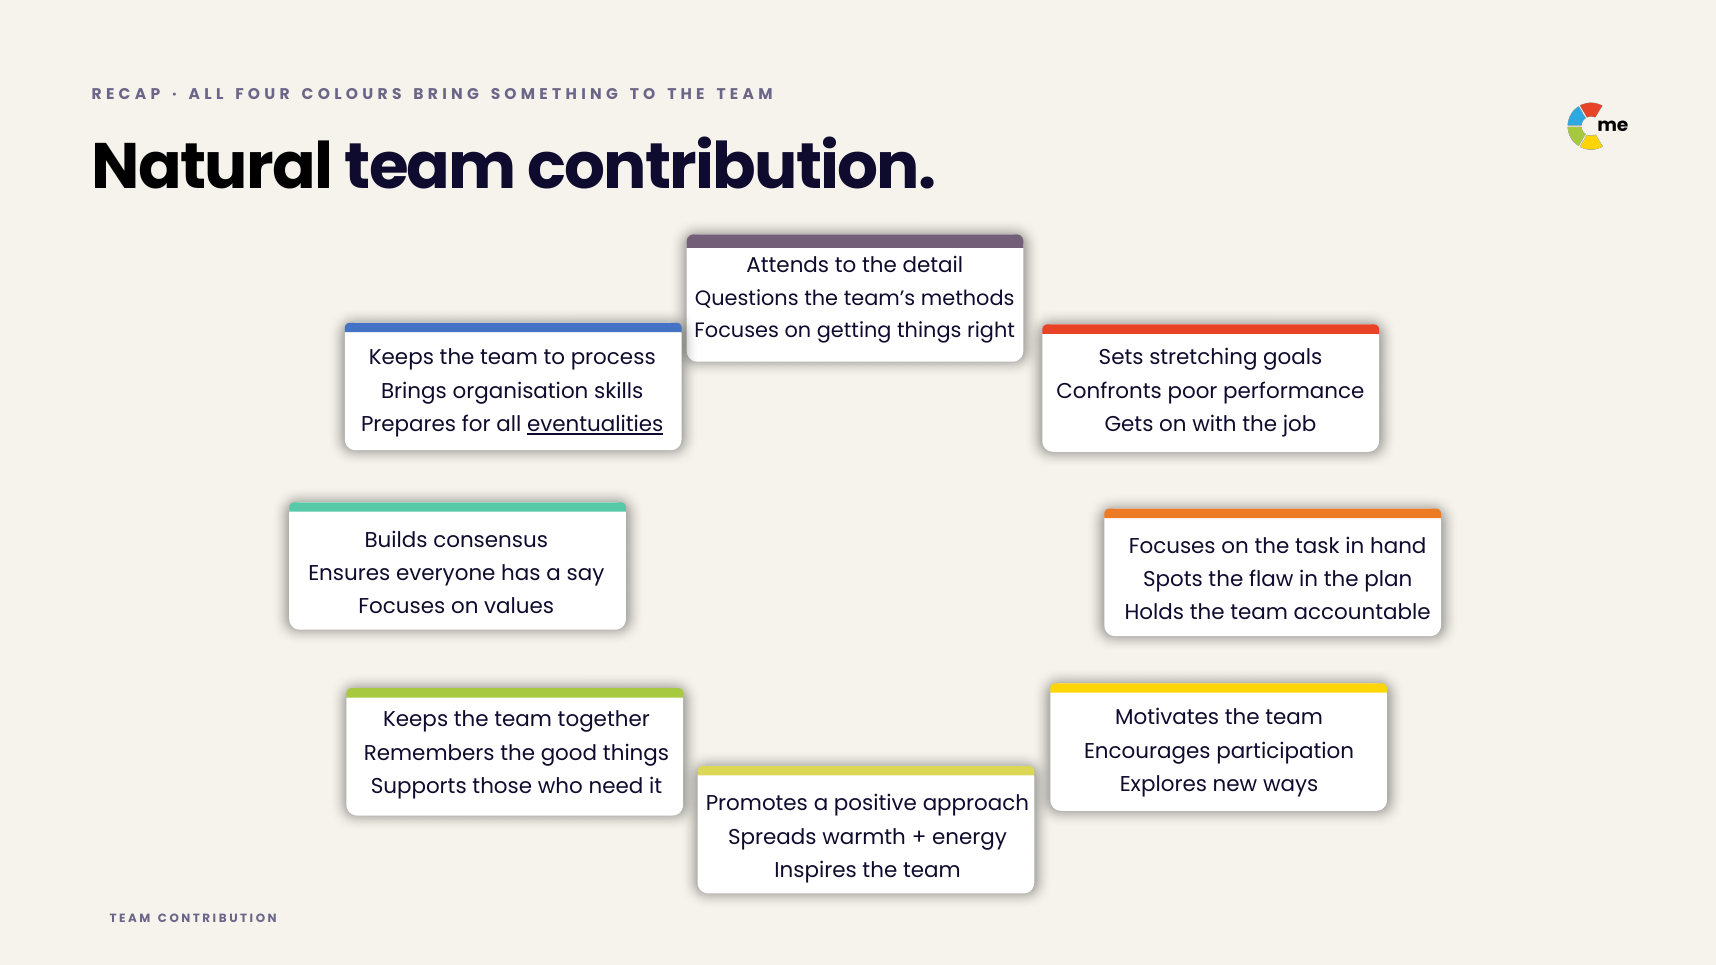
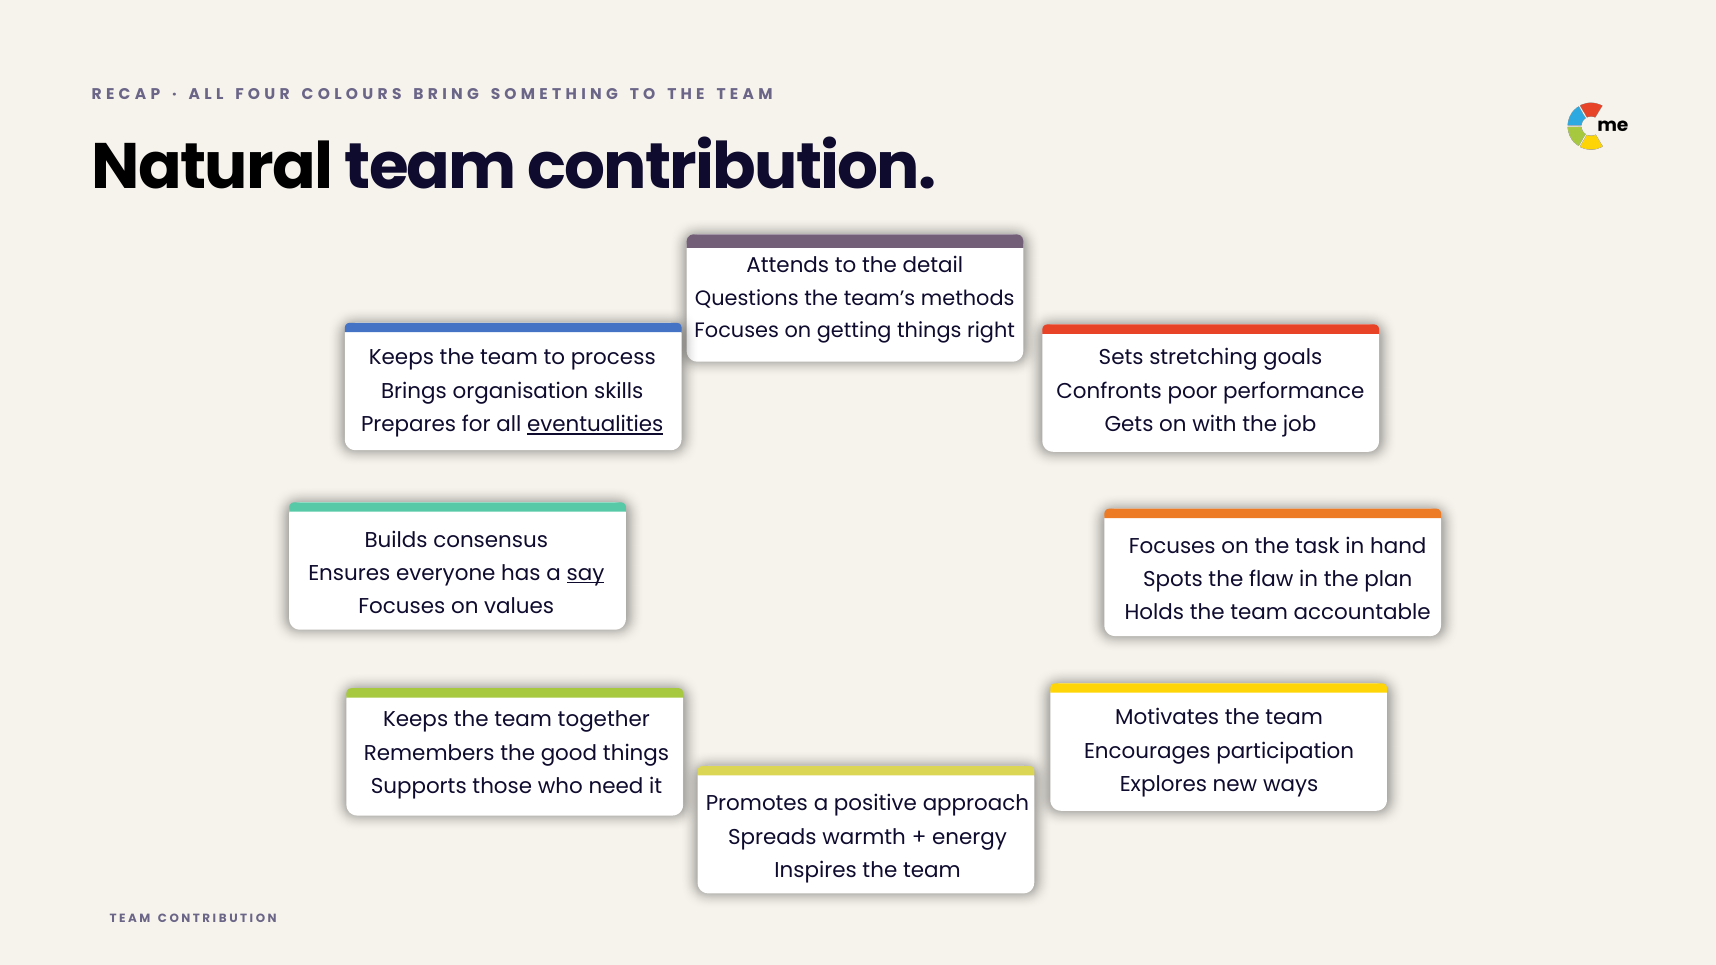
say underline: none -> present (585, 574)
